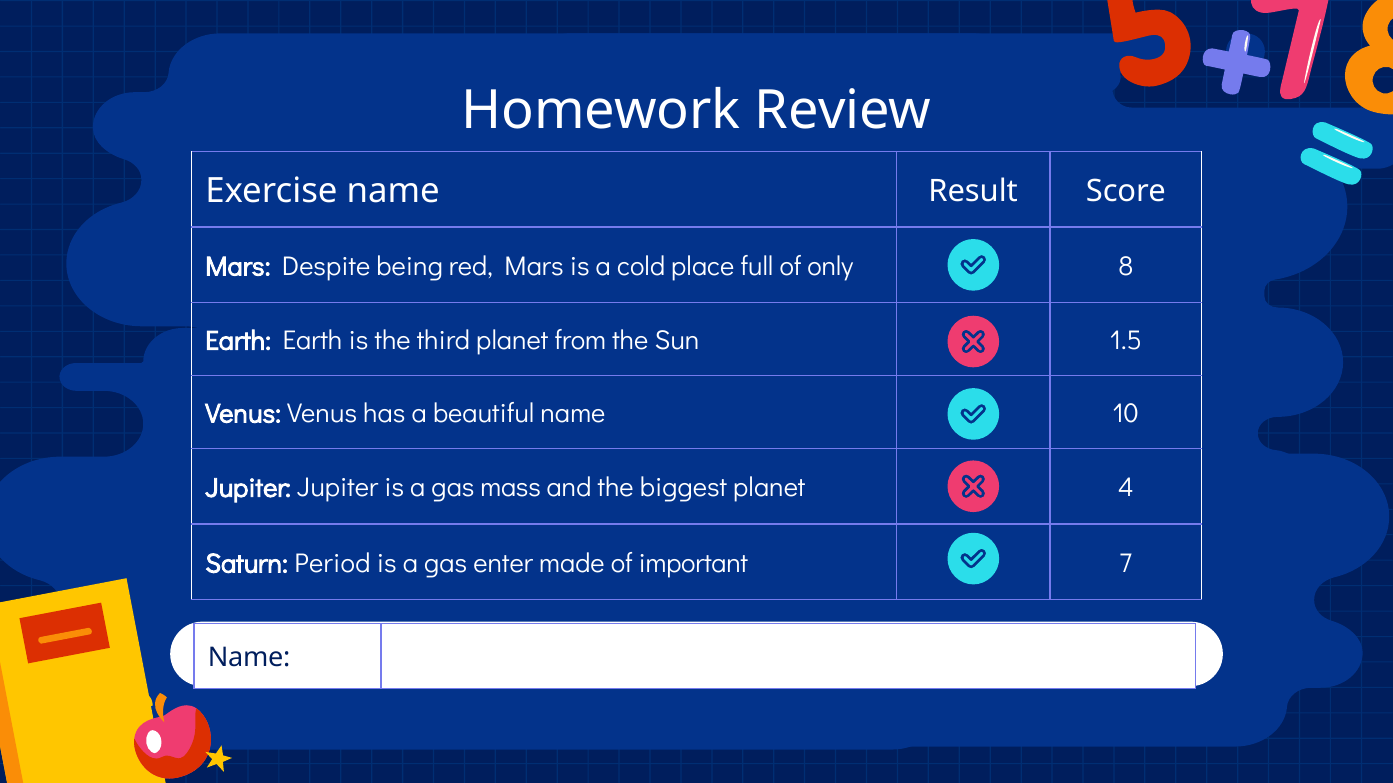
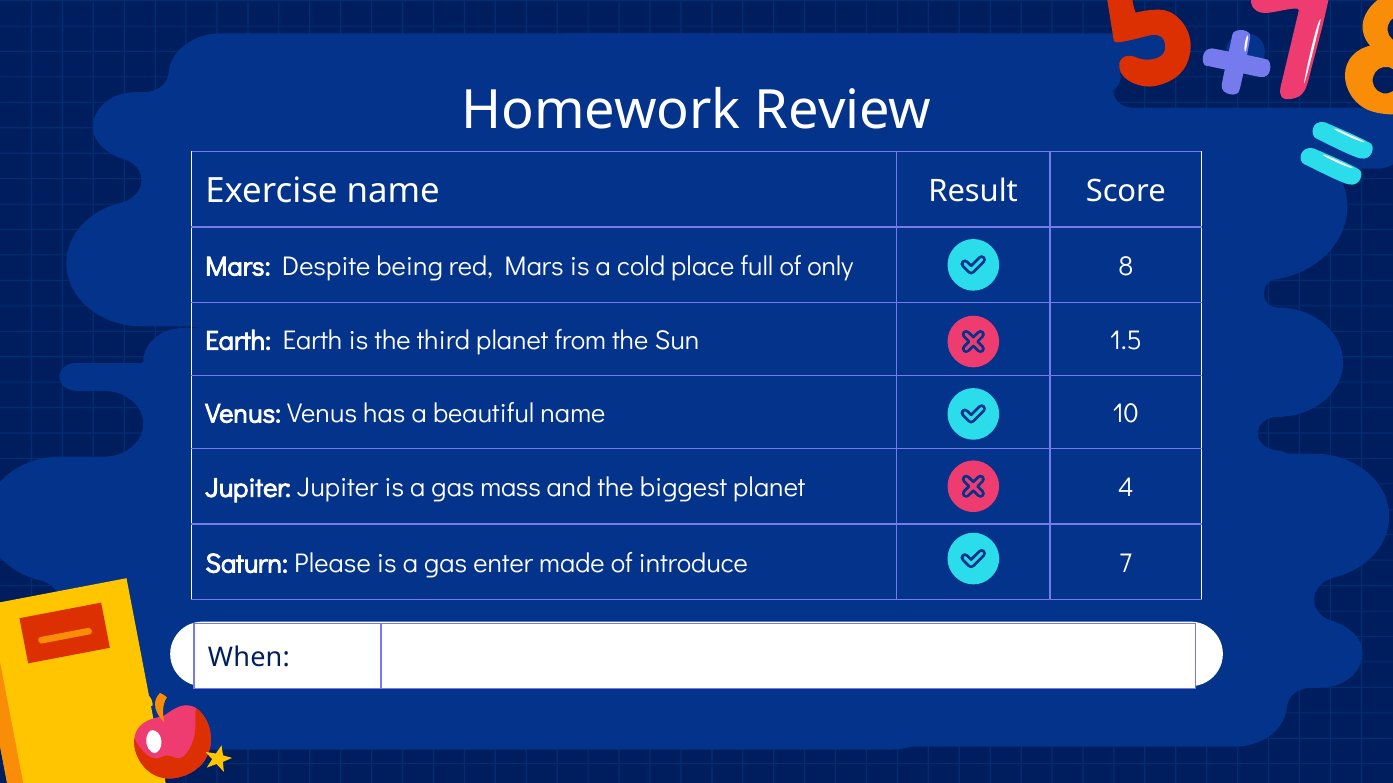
Period: Period -> Please (332, 564)
important: important -> introduce (693, 564)
Name: Name -> When (249, 658)
